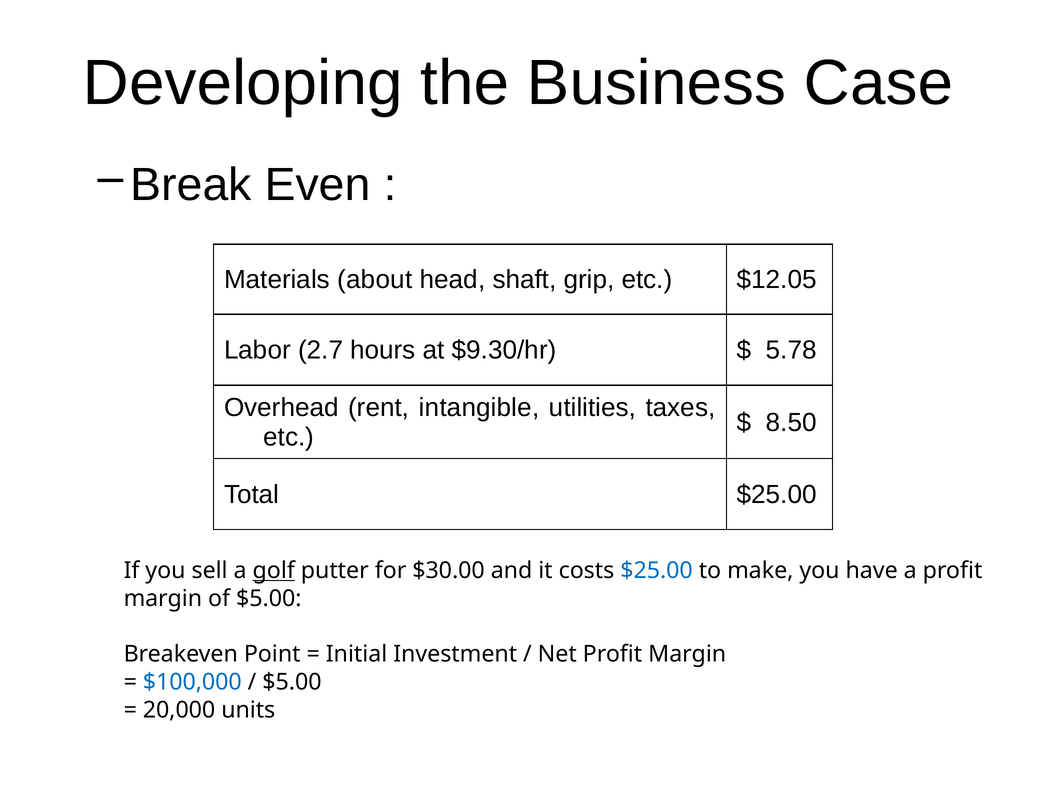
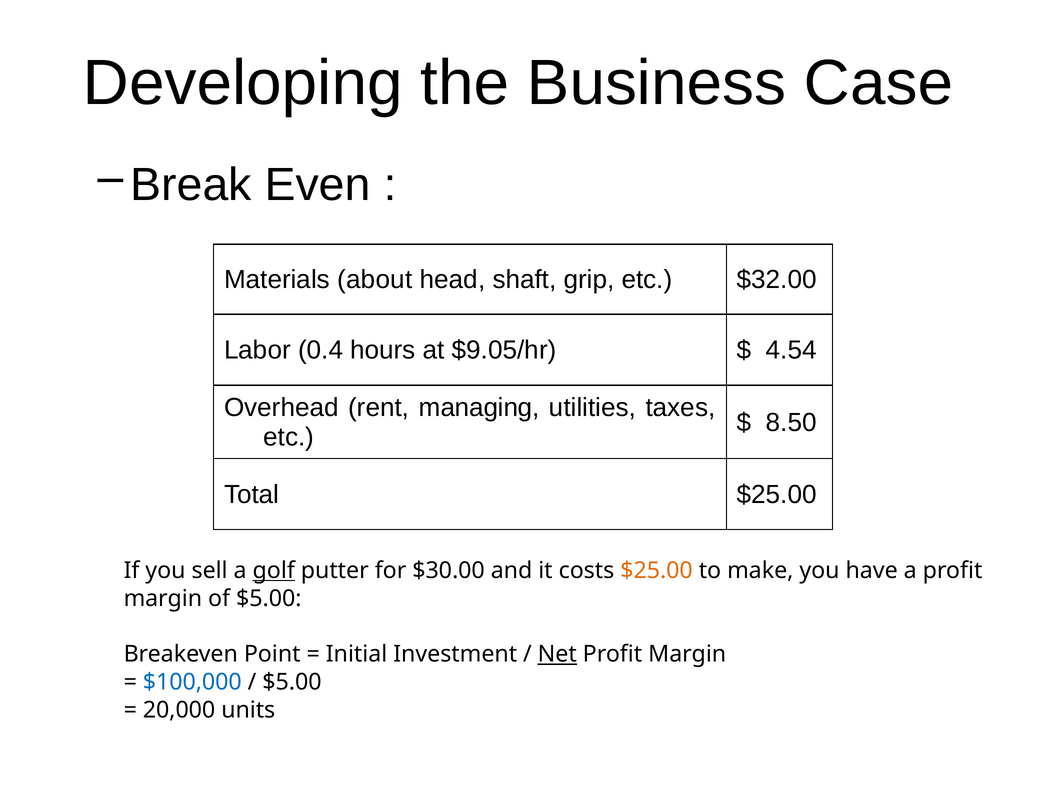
$12.05: $12.05 -> $32.00 (777, 280)
2.7: 2.7 -> 0.4 (321, 350)
$9.30/hr: $9.30/hr -> $9.05/hr (504, 350)
5.78: 5.78 -> 4.54 (791, 350)
intangible: intangible -> managing (479, 407)
$25.00 colour: blue -> orange (657, 570)
Net underline: none -> present (557, 654)
